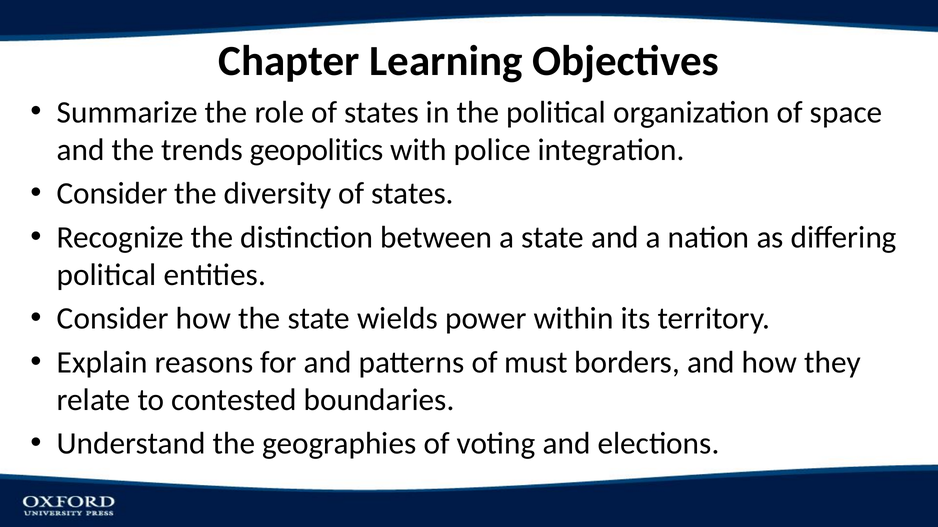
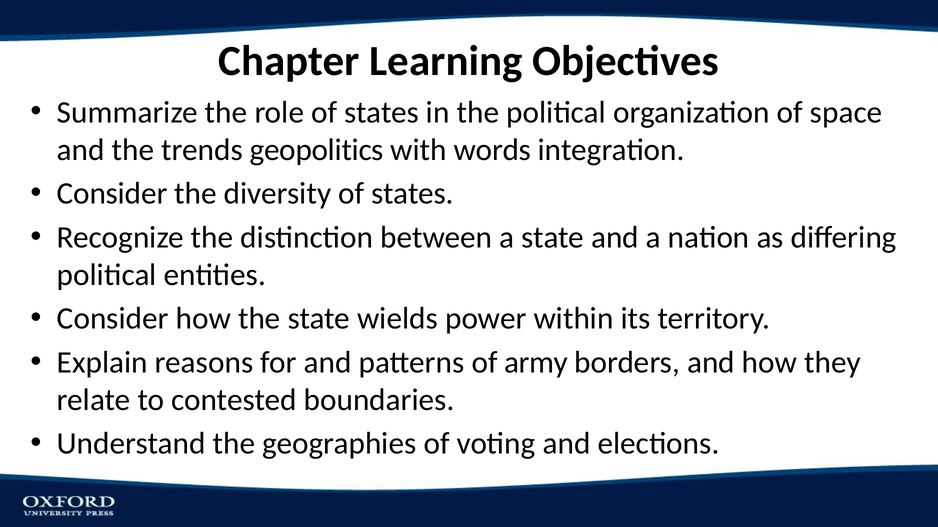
police: police -> words (492, 150)
must: must -> army (536, 363)
